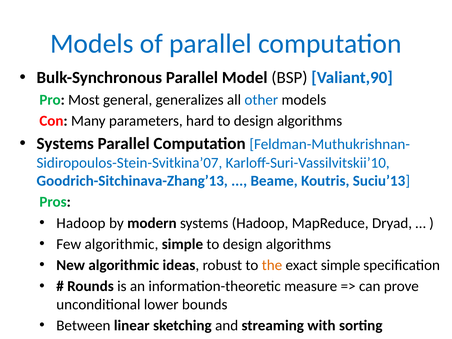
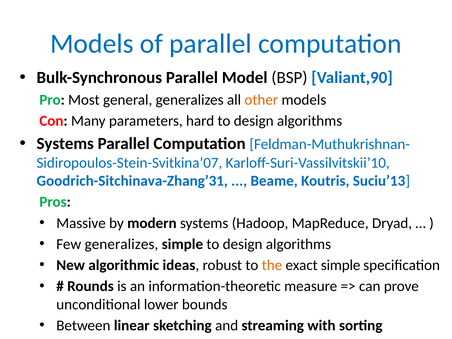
other colour: blue -> orange (261, 100)
Goodrich-Sitchinava-Zhang’13: Goodrich-Sitchinava-Zhang’13 -> Goodrich-Sitchinava-Zhang’31 (132, 181)
Hadoop: Hadoop -> Massive (81, 223)
Few algorithmic: algorithmic -> generalizes (121, 244)
